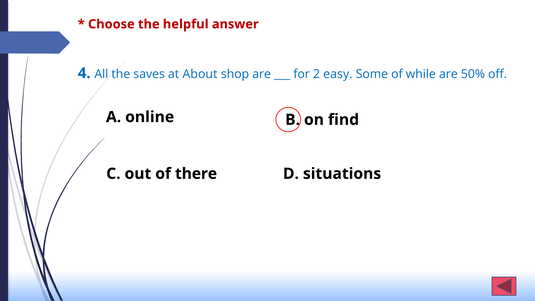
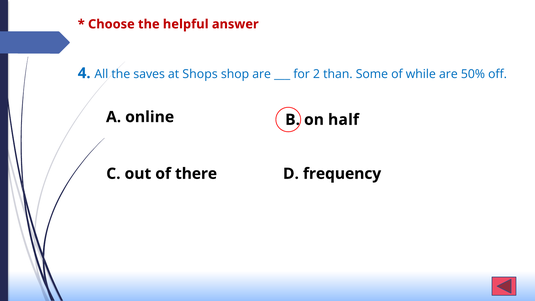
About: About -> Shops (200, 74)
easy: easy -> than (338, 74)
find: find -> half (344, 120)
situations: situations -> frequency (342, 174)
